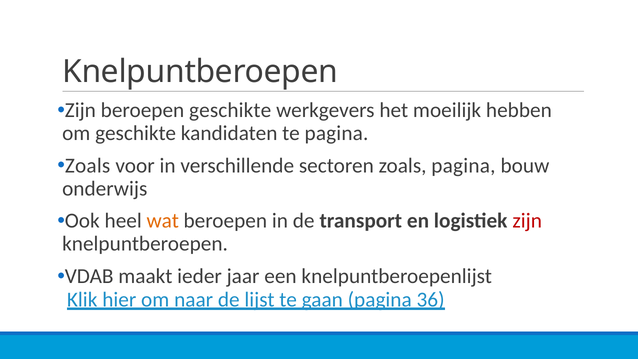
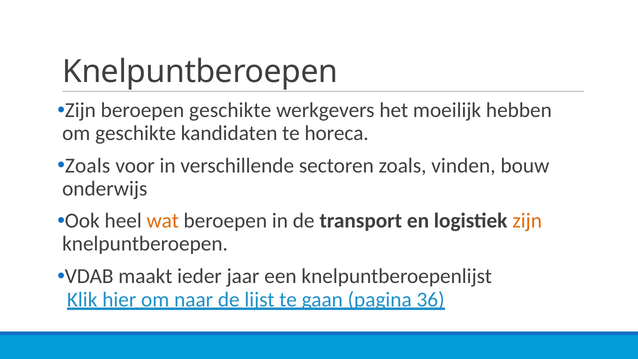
te pagina: pagina -> horeca (337, 133)
zoals pagina: pagina -> vinden (463, 166)
zijn colour: red -> orange (527, 221)
